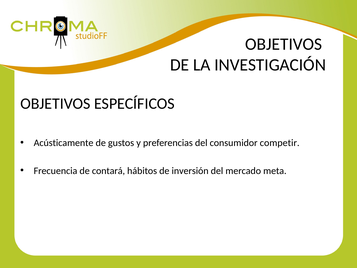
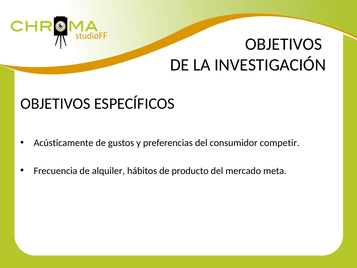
contará: contará -> alquiler (108, 171)
inversión: inversión -> producto (190, 171)
